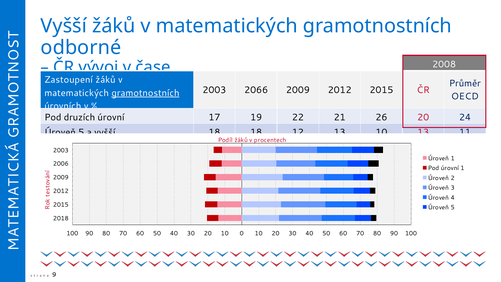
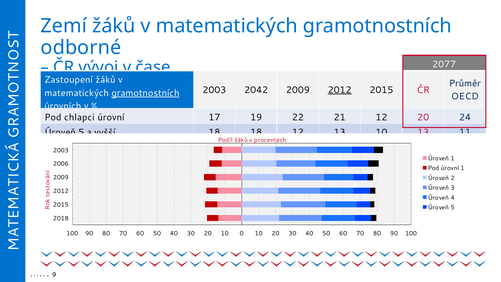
Vyšší: Vyšší -> Zemí (64, 26)
2008: 2008 -> 2077 (444, 64)
2066: 2066 -> 2042 (256, 90)
2012 underline: none -> present (340, 90)
druzích: druzích -> chlapci (79, 117)
21 26: 26 -> 12 (381, 117)
